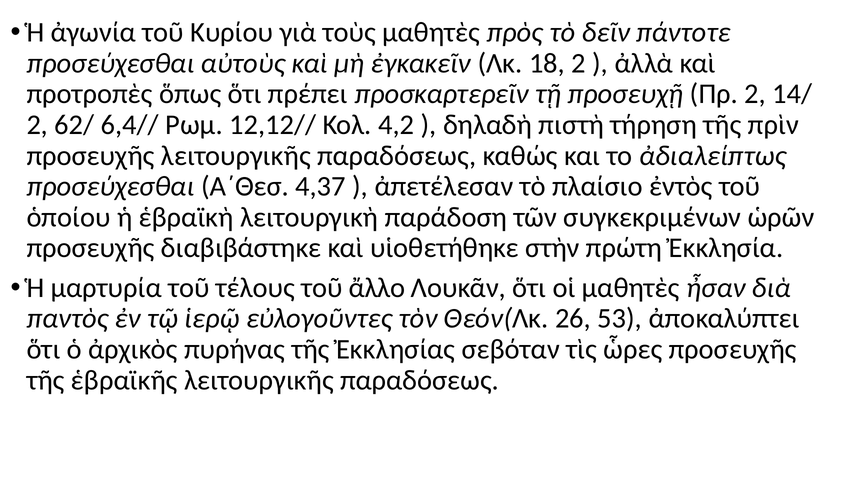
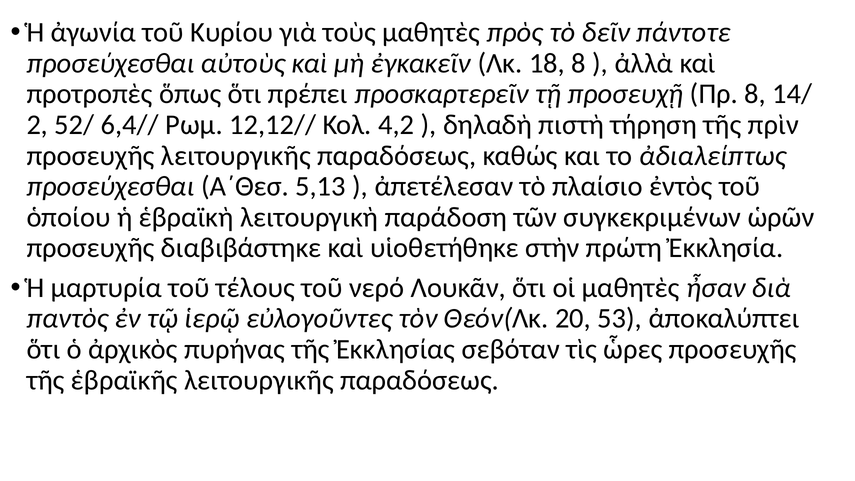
18 2: 2 -> 8 (579, 63)
Πρ 2: 2 -> 8 (755, 94)
62/: 62/ -> 52/ (74, 125)
4,37: 4,37 -> 5,13 (321, 186)
ἄλλο: ἄλλο -> νερό (377, 288)
26: 26 -> 20 (573, 319)
